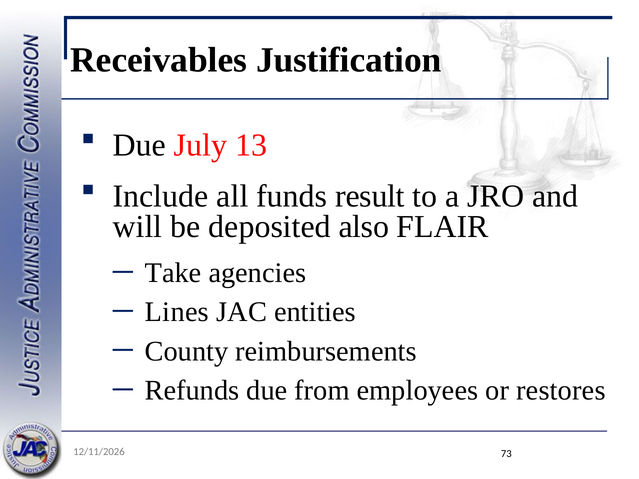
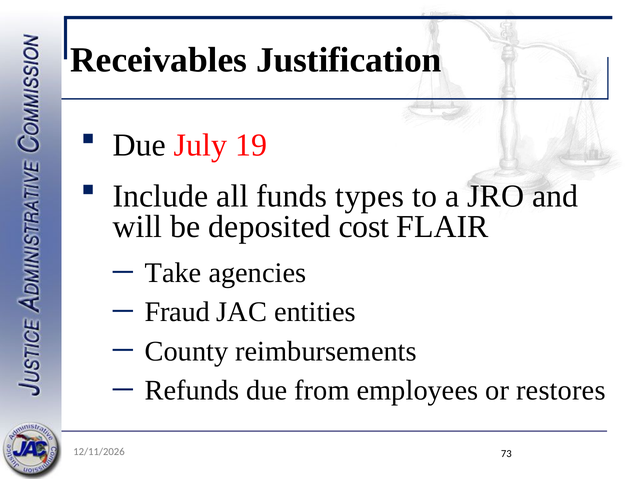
13: 13 -> 19 (251, 145)
result: result -> types (370, 196)
also: also -> cost (364, 227)
Lines: Lines -> Fraud (177, 312)
